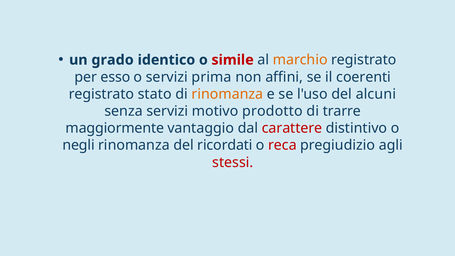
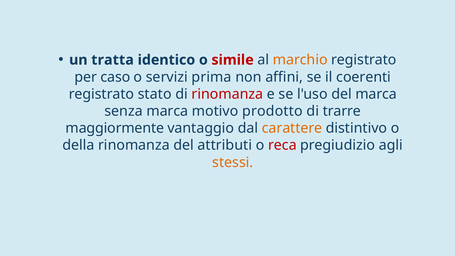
grado: grado -> tratta (113, 60)
esso: esso -> caso (115, 77)
rinomanza colour: orange -> red (227, 94)
del alcuni: alcuni -> marca (376, 94)
senza servizi: servizi -> marca (167, 111)
carattere colour: red -> orange (292, 128)
negli: negli -> della (78, 145)
ricordati: ricordati -> attributi (225, 145)
stessi colour: red -> orange (233, 162)
